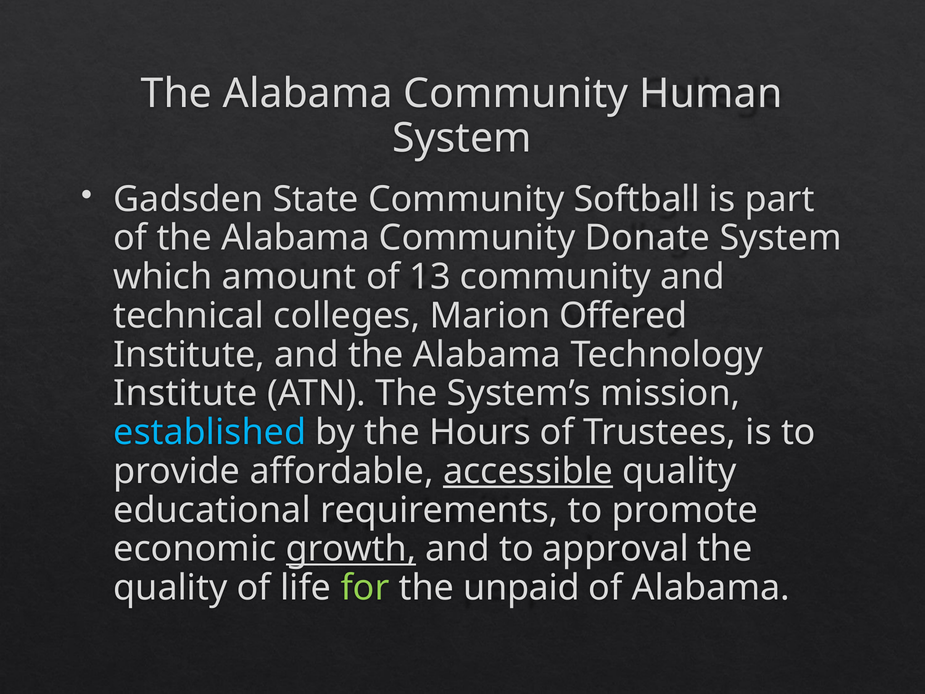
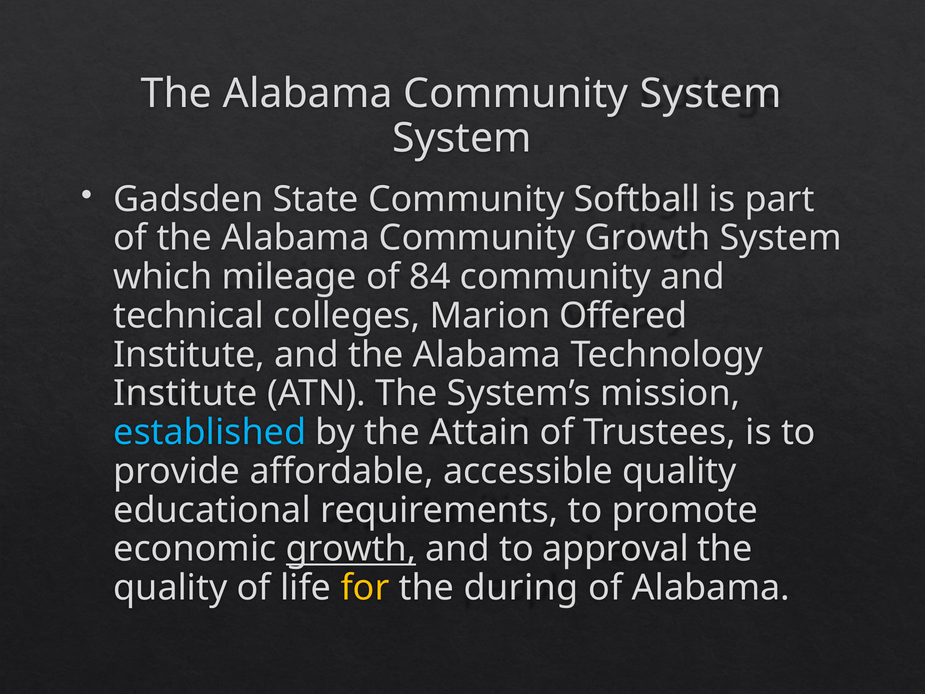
Community Human: Human -> System (711, 94)
Community Donate: Donate -> Growth (648, 238)
amount: amount -> mileage (289, 277)
13: 13 -> 84 (430, 277)
Hours: Hours -> Attain (480, 432)
accessible underline: present -> none (528, 471)
for colour: light green -> yellow (365, 588)
unpaid: unpaid -> during (521, 588)
